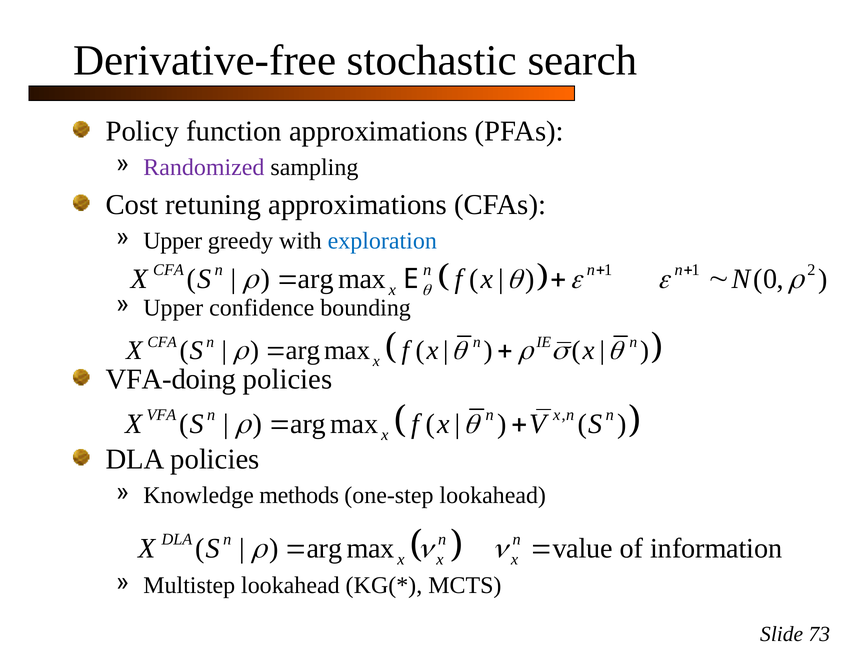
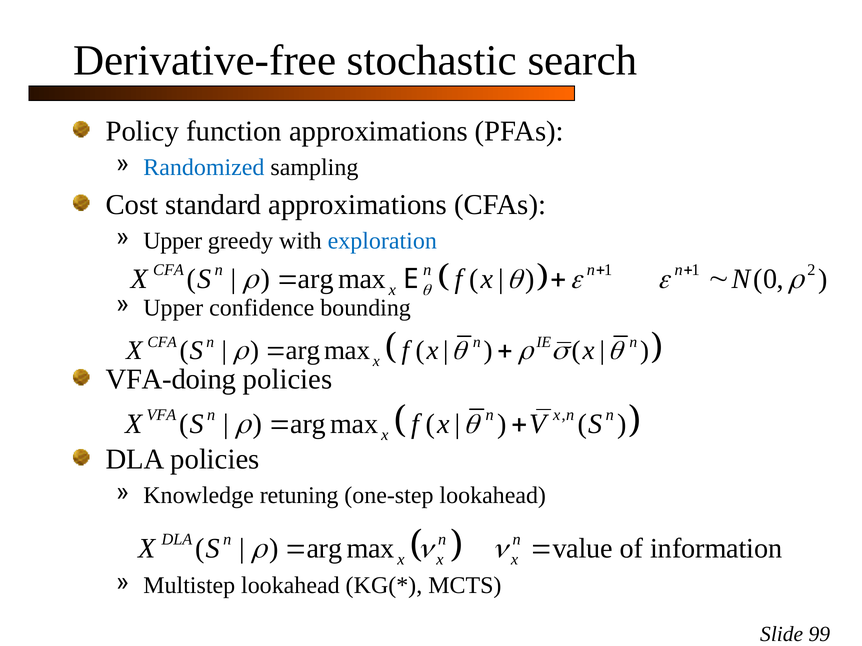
Randomized colour: purple -> blue (204, 167)
retuning: retuning -> standard (213, 205)
methods: methods -> retuning (299, 496)
73: 73 -> 99 (819, 635)
